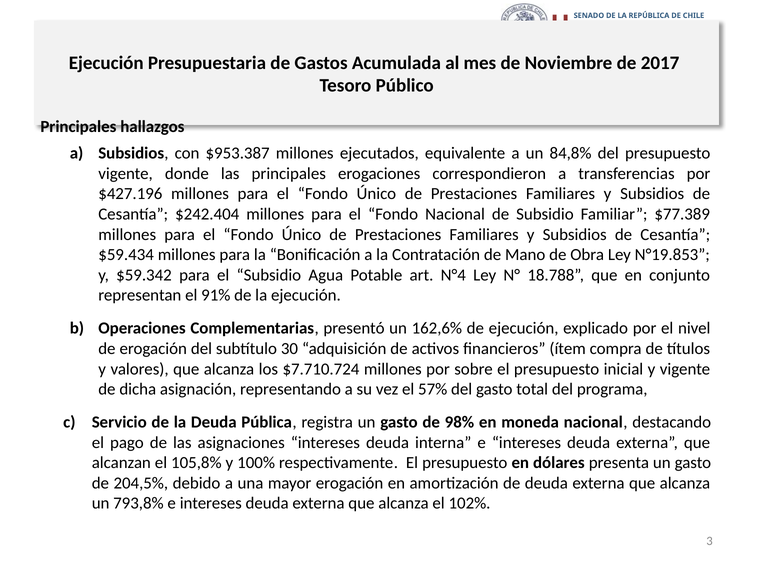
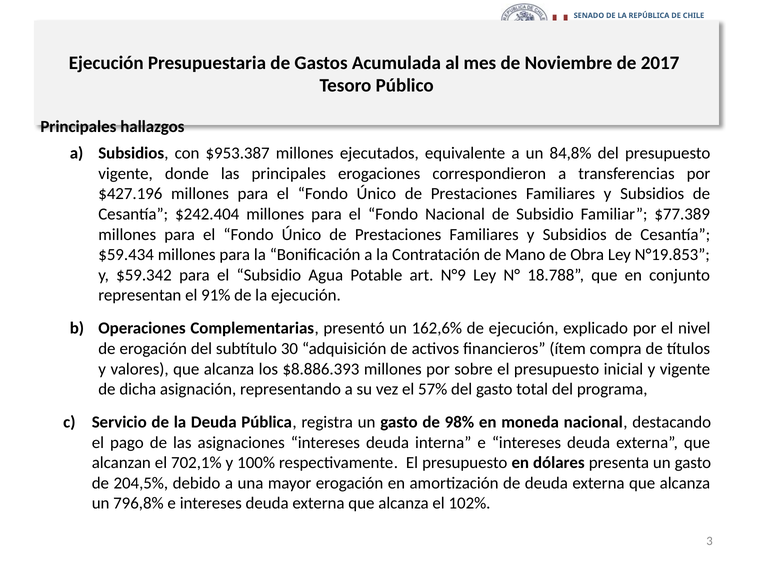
N°4: N°4 -> N°9 (453, 275)
$7.710.724: $7.710.724 -> $8.886.393 (321, 369)
105,8%: 105,8% -> 702,1% (196, 463)
793,8%: 793,8% -> 796,8% (138, 504)
